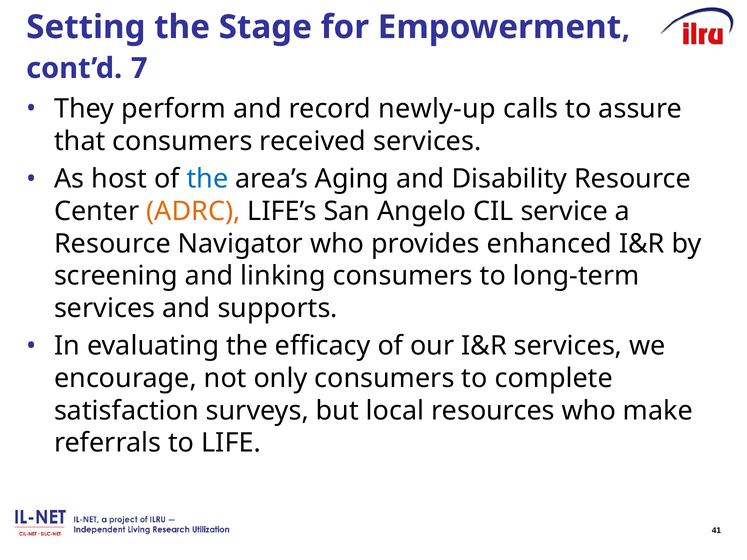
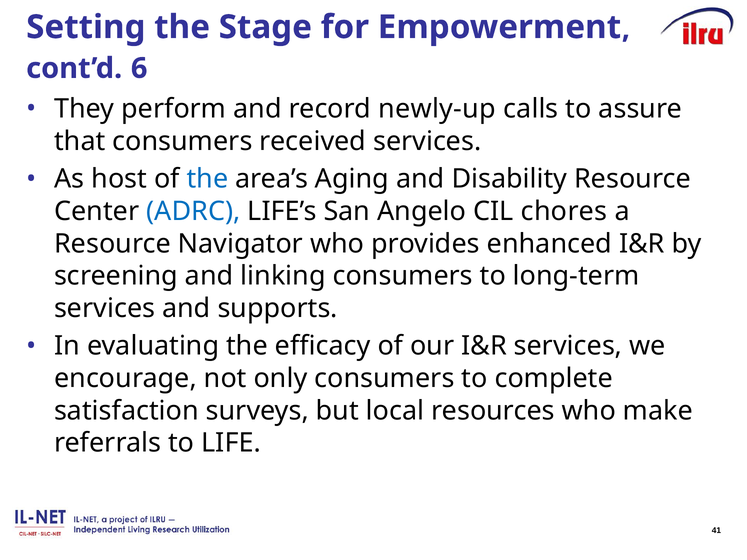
7: 7 -> 6 (139, 68)
ADRC colour: orange -> blue (193, 211)
service: service -> chores (564, 211)
